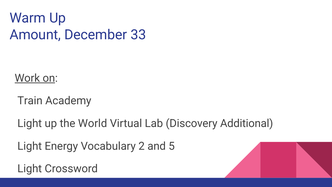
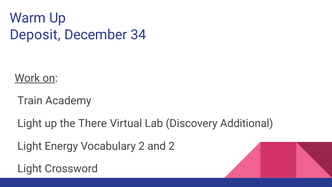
Amount: Amount -> Deposit (35, 35)
33: 33 -> 34 (138, 35)
World: World -> There (93, 123)
and 5: 5 -> 2 (172, 146)
